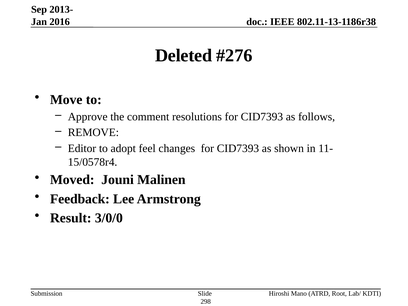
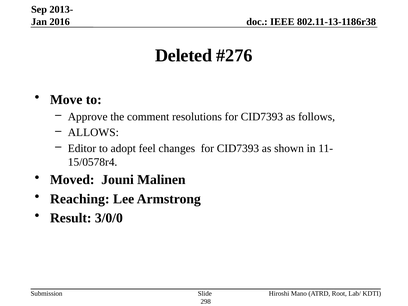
REMOVE: REMOVE -> ALLOWS (93, 133)
Feedback: Feedback -> Reaching (80, 199)
